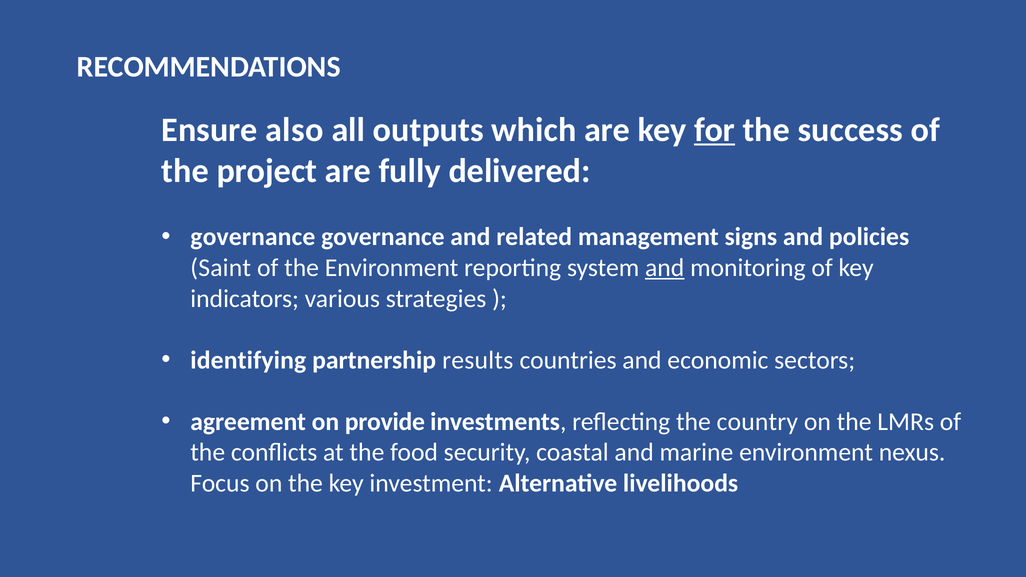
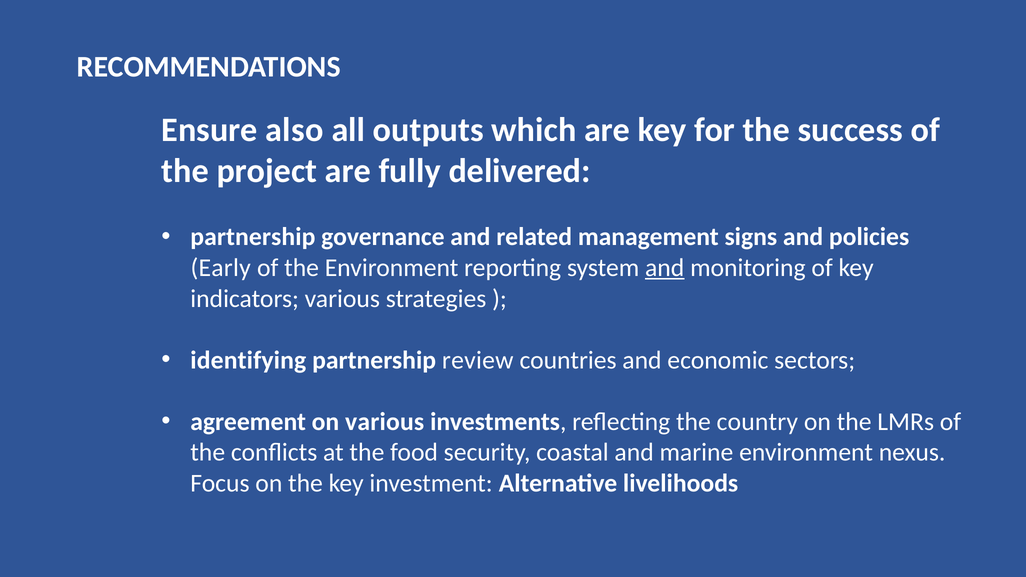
for underline: present -> none (715, 130)
governance: governance -> partnership (253, 237)
Saint: Saint -> Early (221, 268)
results: results -> review (478, 360)
on provide: provide -> various (385, 422)
